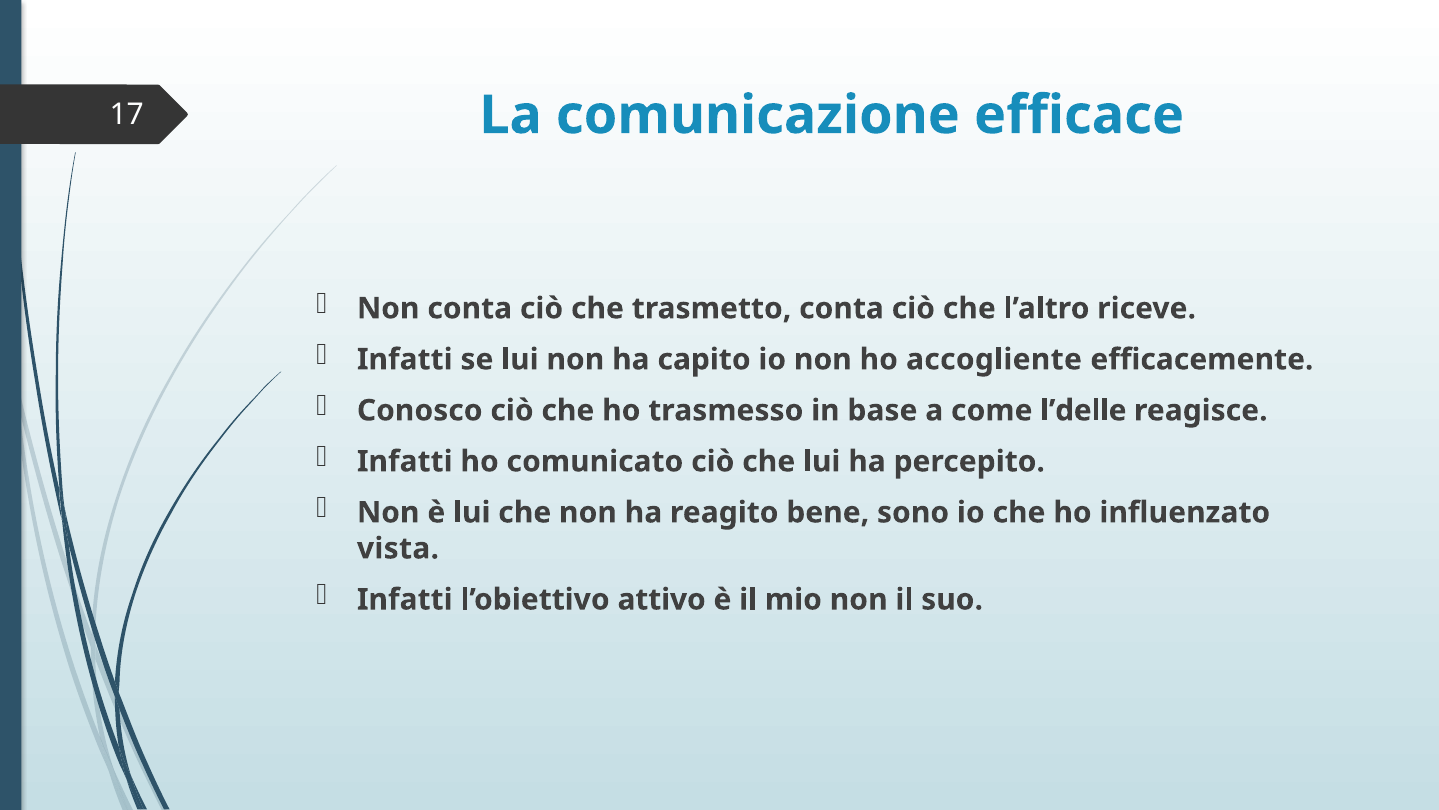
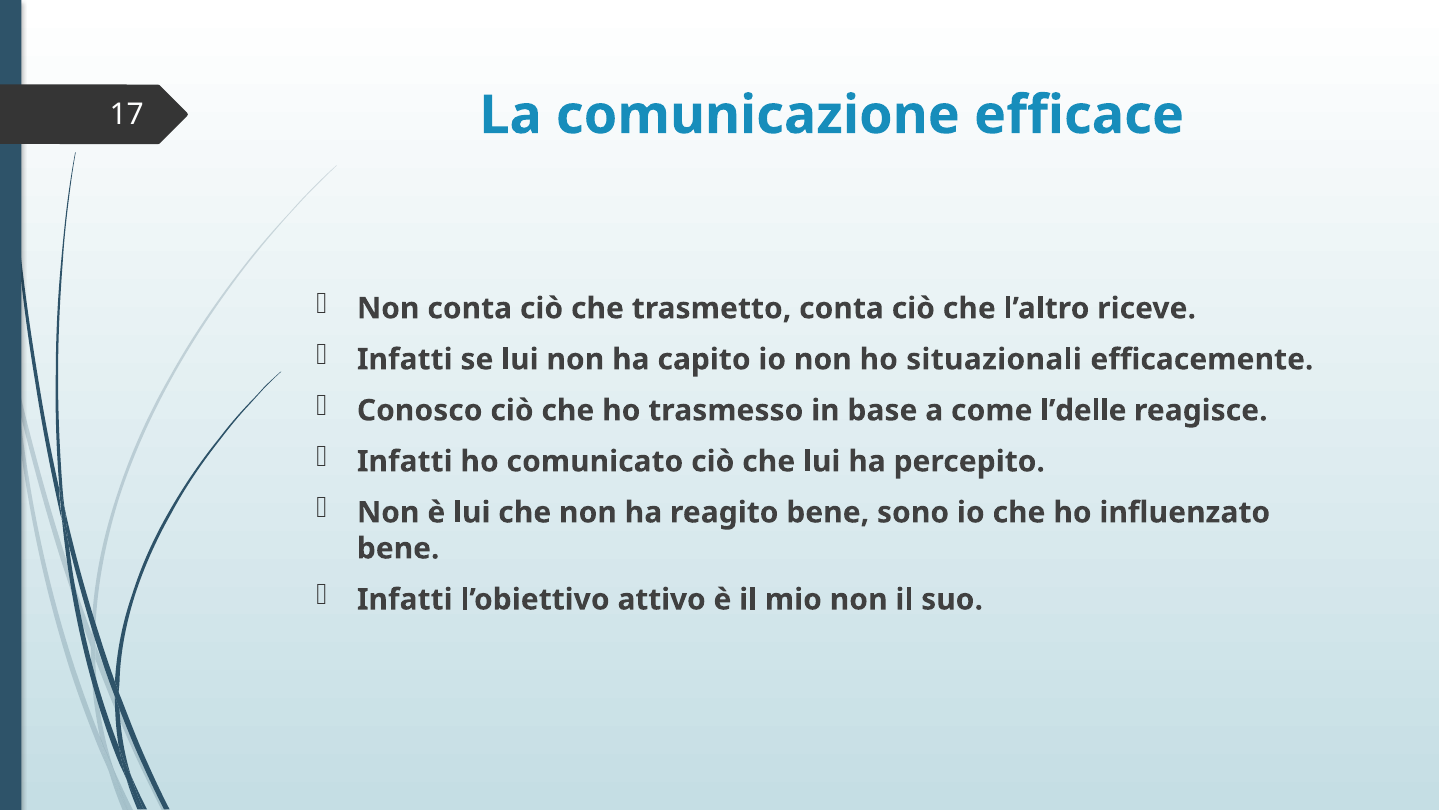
accogliente: accogliente -> situazionali (994, 359)
vista: vista -> bene (398, 548)
